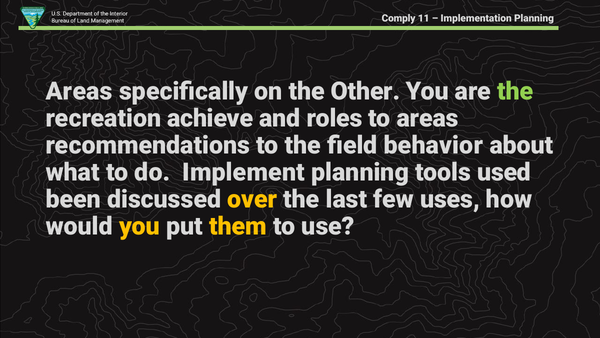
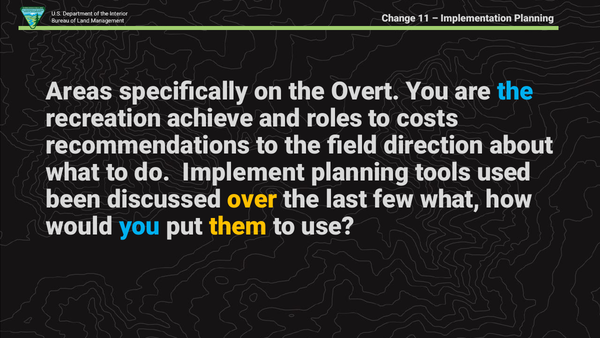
Comply: Comply -> Change (399, 18)
Other: Other -> Overt (365, 91)
the colour: light green -> light blue (515, 91)
to areas: areas -> costs (428, 118)
behavior: behavior -> direction (434, 145)
few uses: uses -> what (450, 199)
you colour: yellow -> light blue (140, 226)
